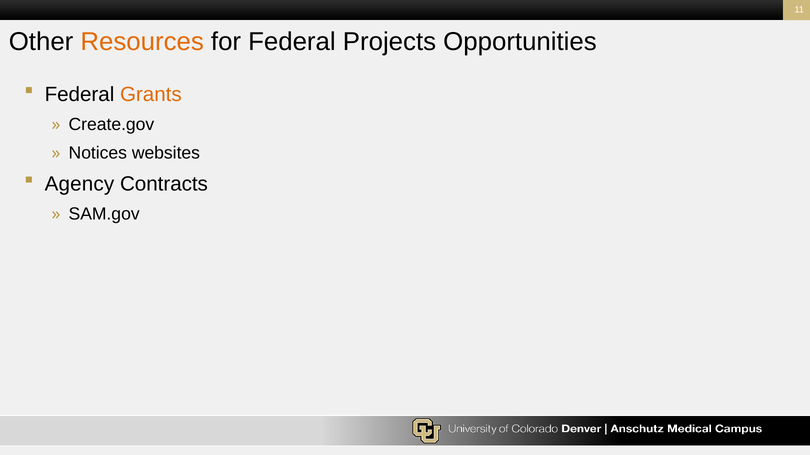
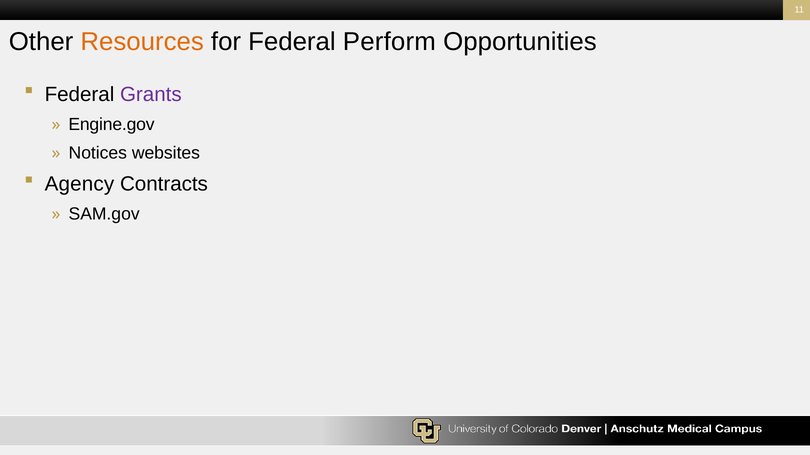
Projects: Projects -> Perform (389, 42)
Grants colour: orange -> purple (151, 94)
Create.gov: Create.gov -> Engine.gov (111, 125)
